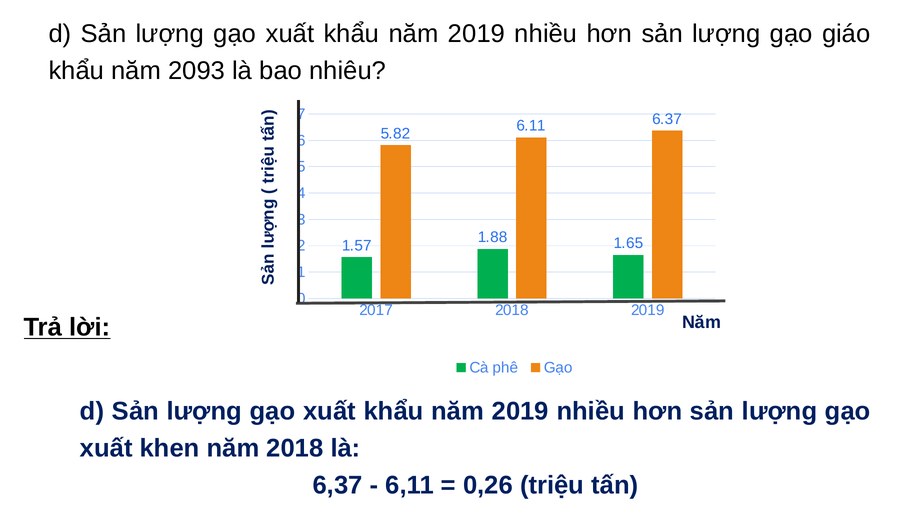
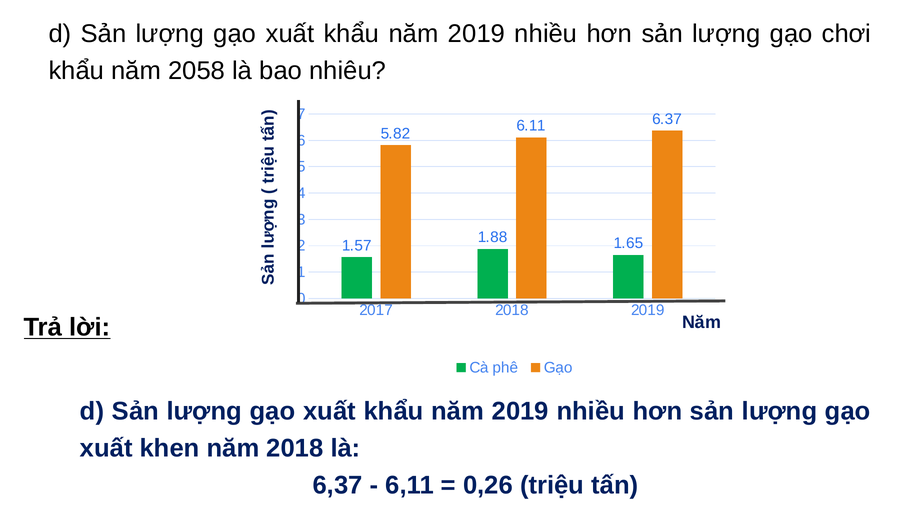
giáo: giáo -> chơi (846, 34)
2093: 2093 -> 2058 (197, 71)
